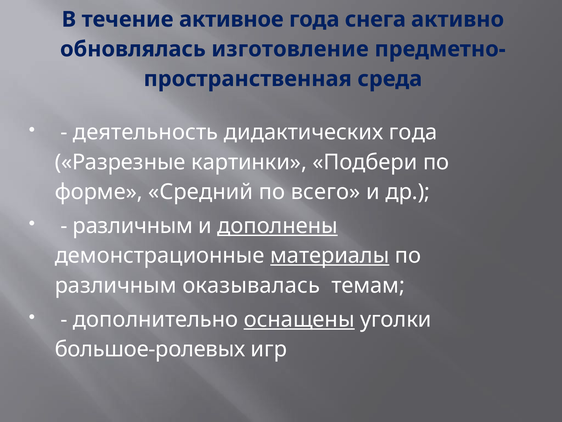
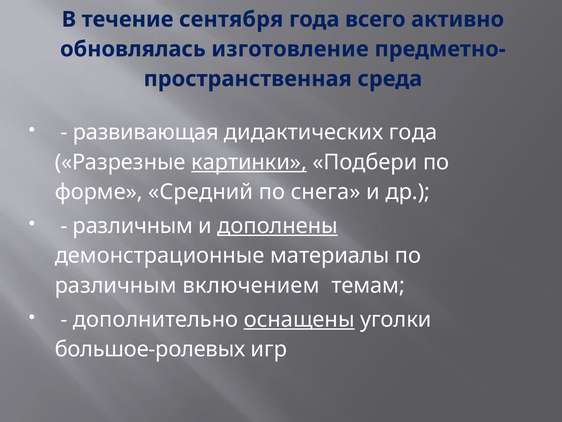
активное: активное -> сентября (231, 19)
снега: снега -> всего (375, 19)
деятельность: деятельность -> развивающая (146, 132)
картинки underline: none -> present (249, 162)
всего: всего -> снега (326, 192)
материалы underline: present -> none (330, 255)
оказывалась: оказывалась -> включением (251, 285)
